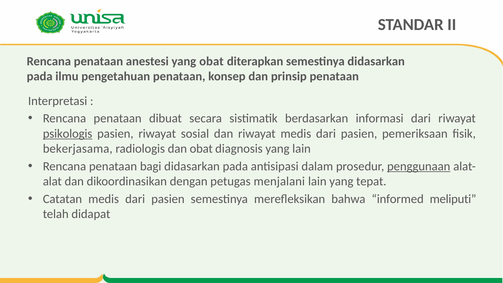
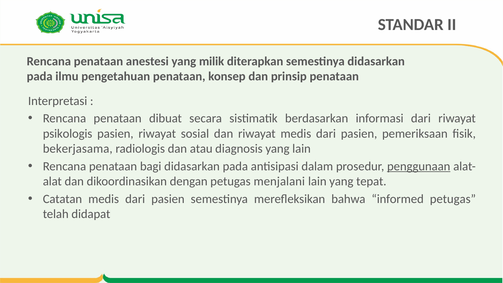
yang obat: obat -> milik (212, 61)
psikologis underline: present -> none (68, 134)
dan obat: obat -> atau (201, 149)
informed meliputi: meliputi -> petugas (453, 199)
